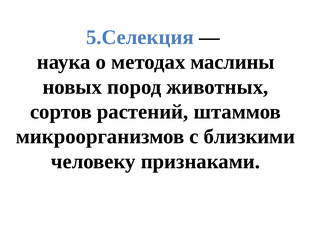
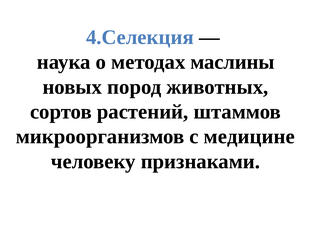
5.Селекция: 5.Селекция -> 4.Селекция (140, 37)
близкими: близкими -> медицине (249, 137)
